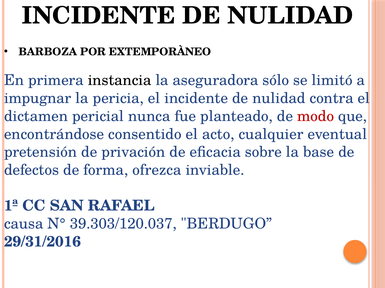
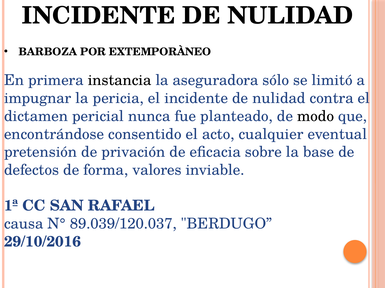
modo colour: red -> black (316, 116)
ofrezca: ofrezca -> valores (157, 170)
39.303/120.037: 39.303/120.037 -> 89.039/120.037 (123, 224)
29/31/2016: 29/31/2016 -> 29/10/2016 (43, 242)
